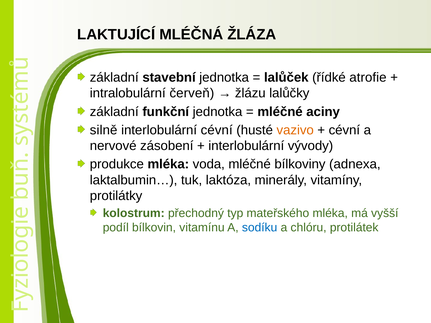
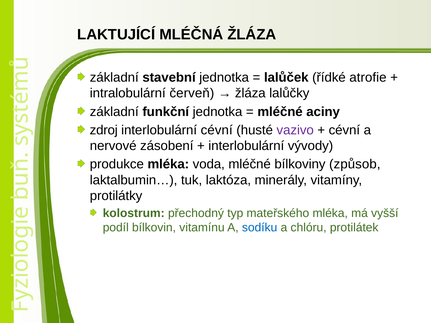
žlázu: žlázu -> žláza (250, 93)
silně: silně -> zdroj (104, 130)
vazivo colour: orange -> purple (295, 130)
adnexa: adnexa -> způsob (355, 164)
